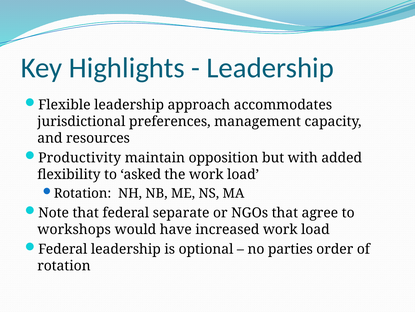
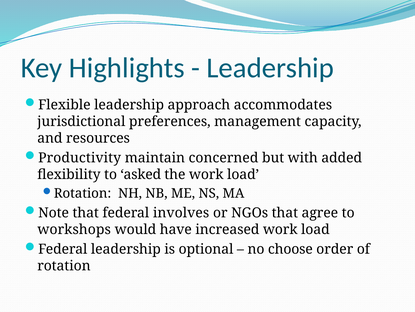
opposition: opposition -> concerned (223, 157)
separate: separate -> involves (181, 212)
parties: parties -> choose (290, 249)
